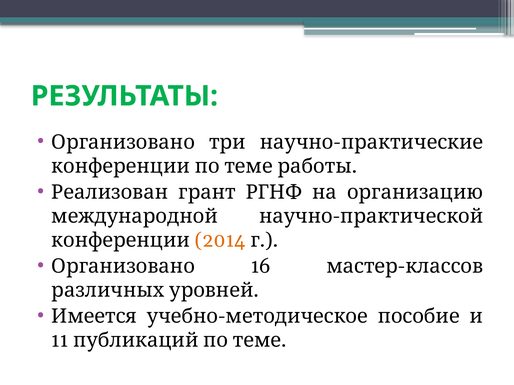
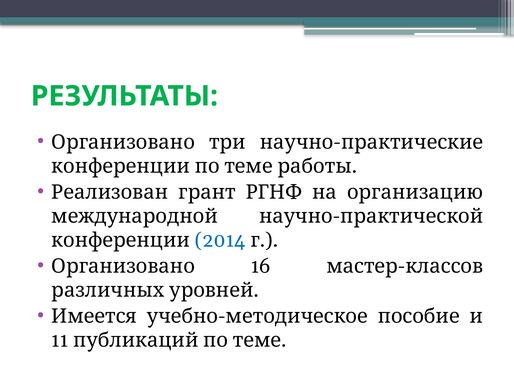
2014 colour: orange -> blue (220, 241)
